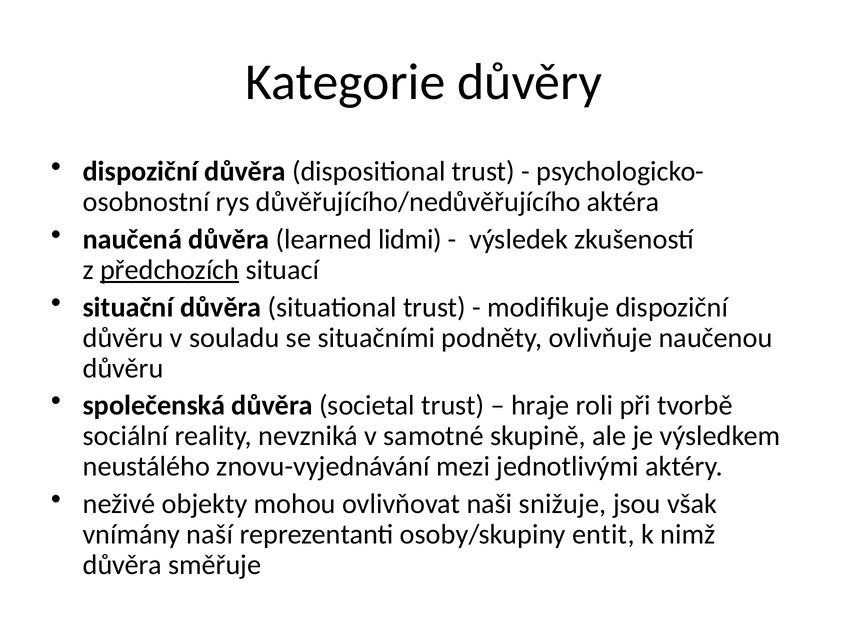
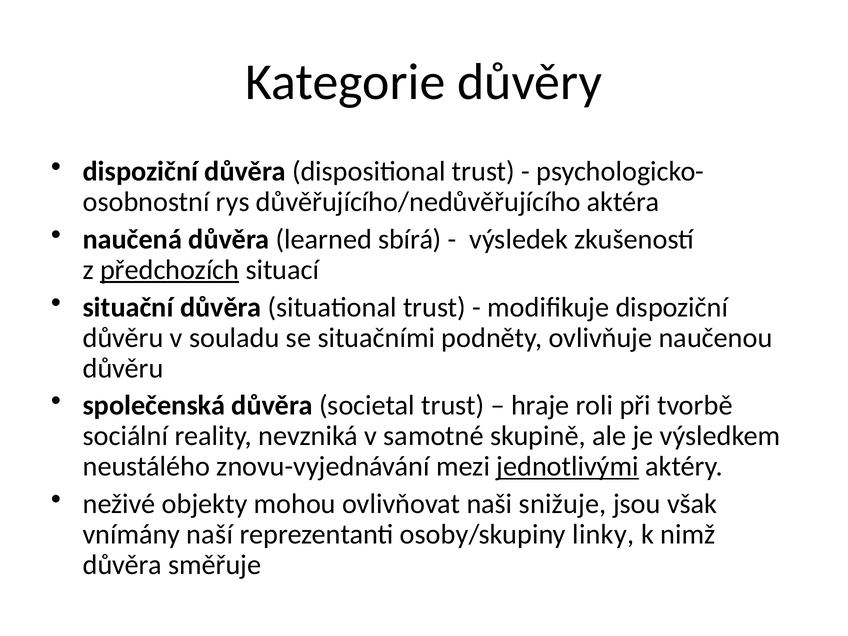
lidmi: lidmi -> sbírá (410, 239)
jednotlivými underline: none -> present (568, 467)
entit: entit -> linky (603, 534)
